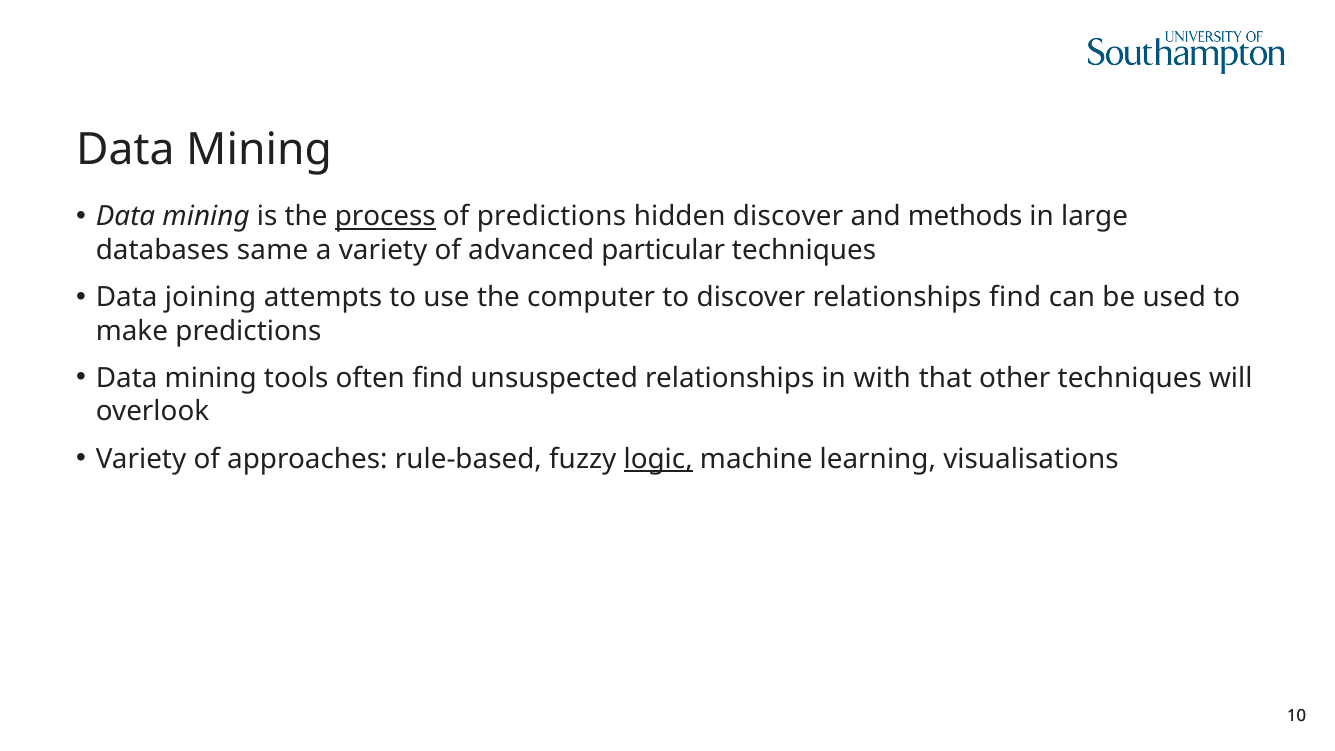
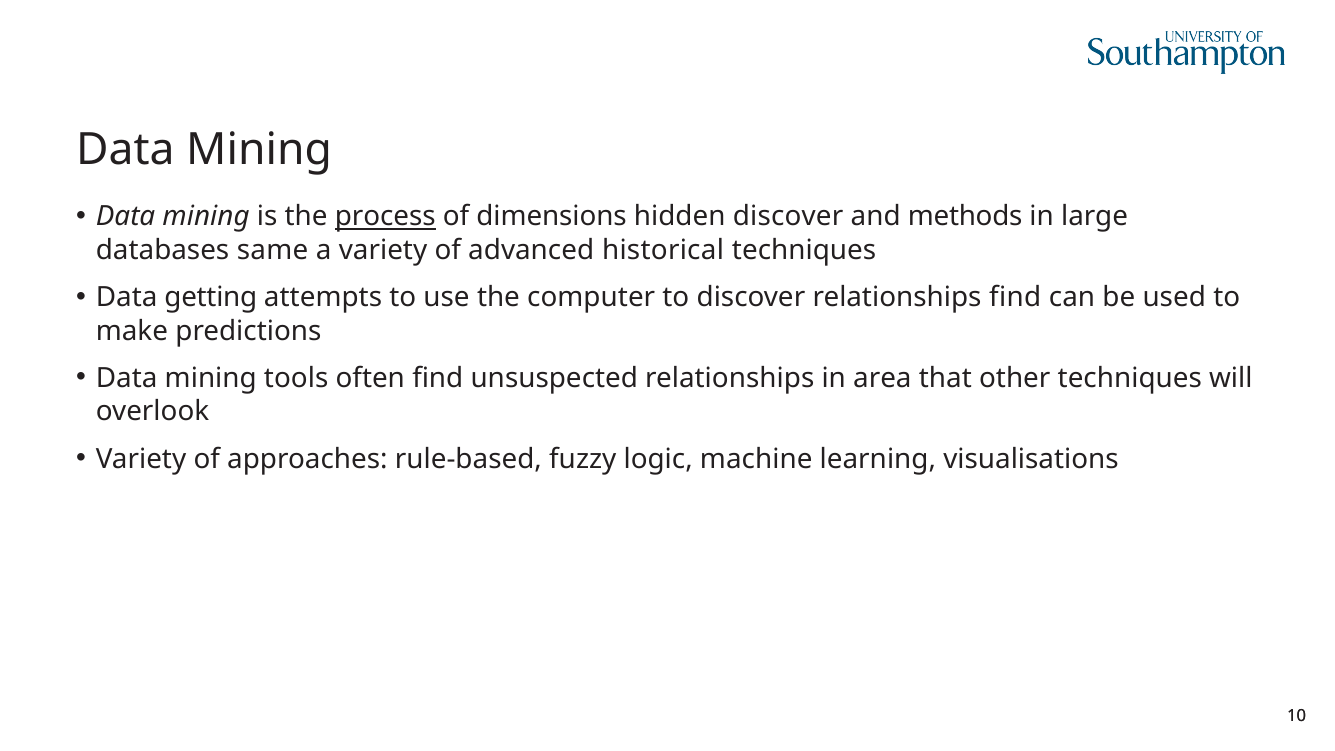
of predictions: predictions -> dimensions (552, 217)
particular: particular -> historical (663, 250)
joining: joining -> getting (211, 297)
with: with -> area (882, 378)
logic underline: present -> none (658, 459)
